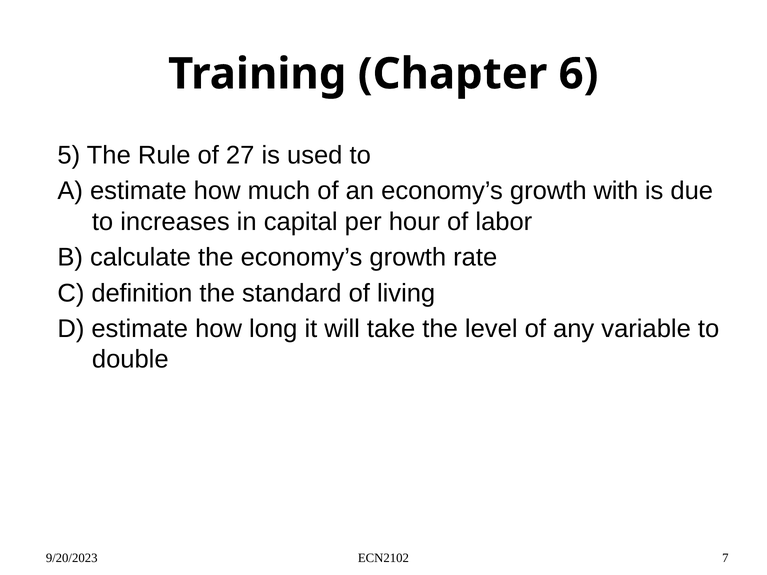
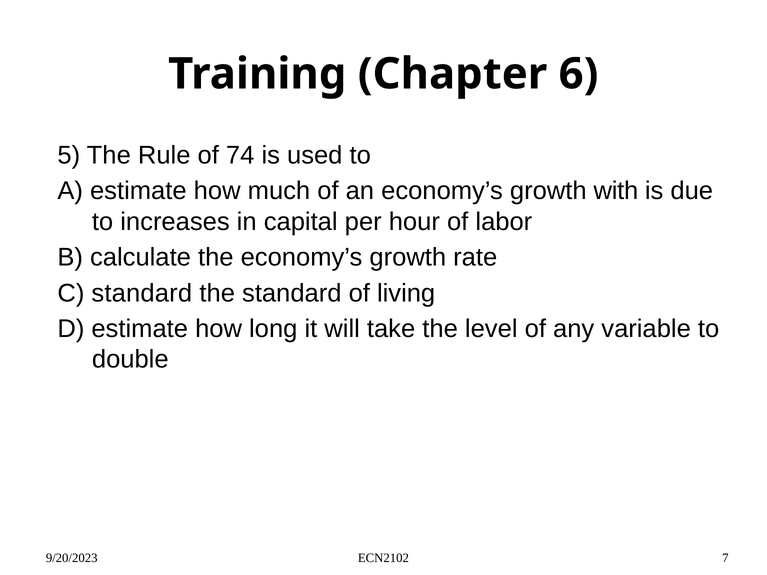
27: 27 -> 74 (240, 155)
C definition: definition -> standard (142, 293)
